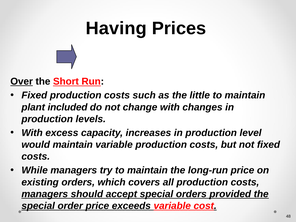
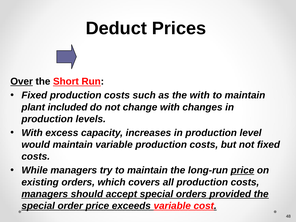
Having: Having -> Deduct (116, 28)
the little: little -> with (200, 95)
price underline: none -> present (242, 170)
